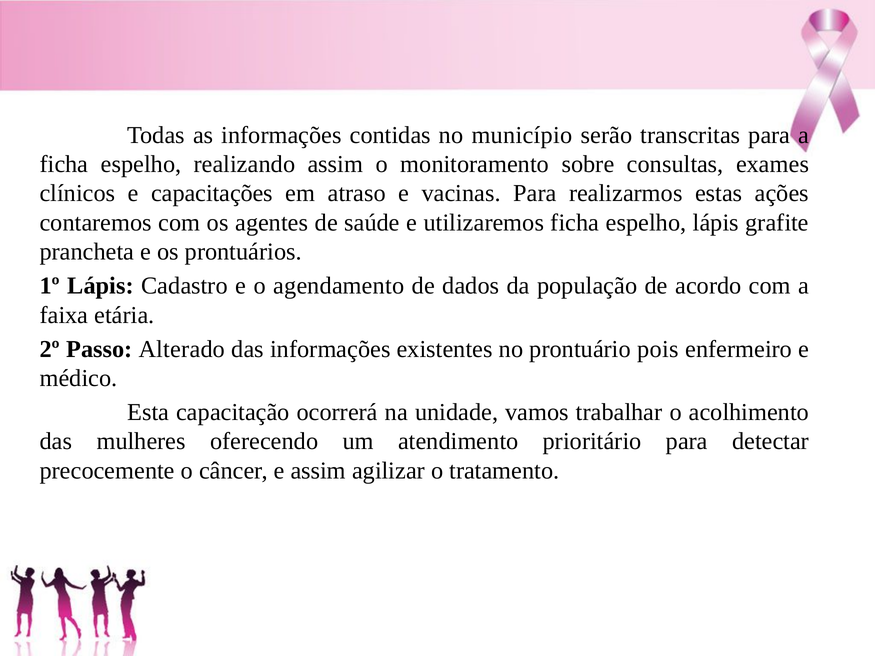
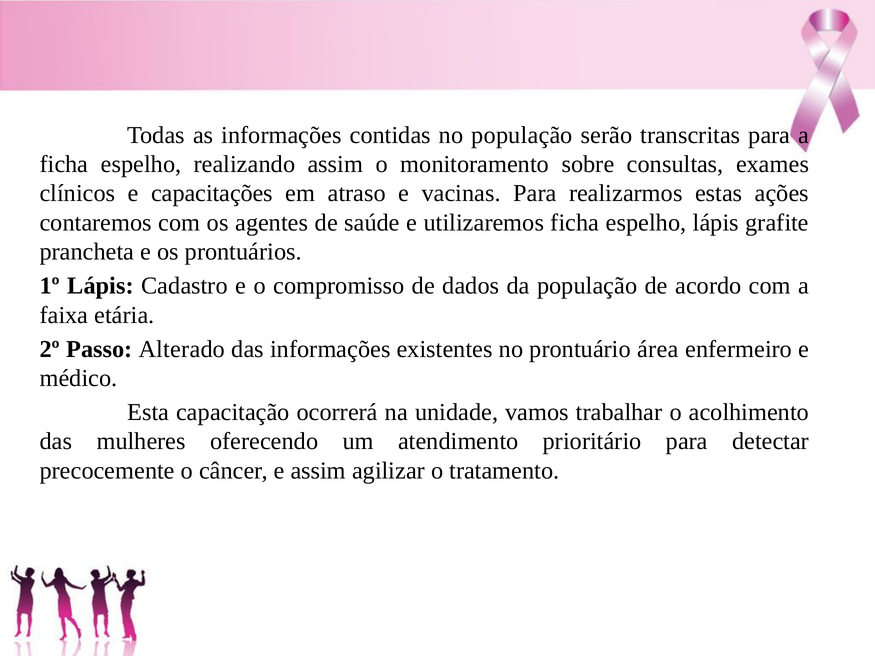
no município: município -> população (522, 135)
agendamento: agendamento -> compromisso (339, 286)
pois: pois -> área (658, 349)
